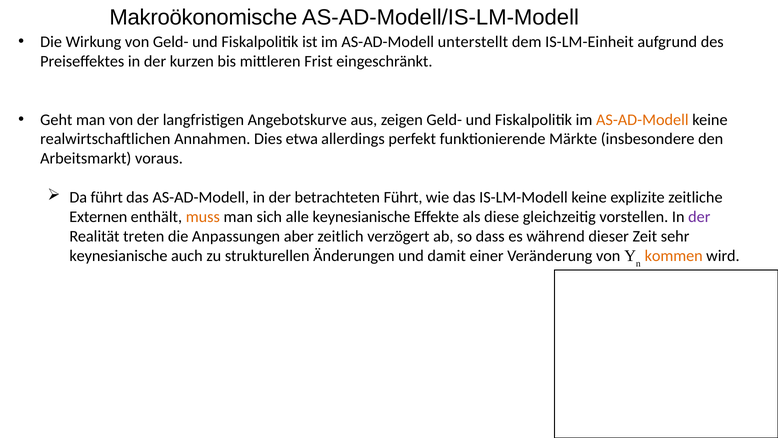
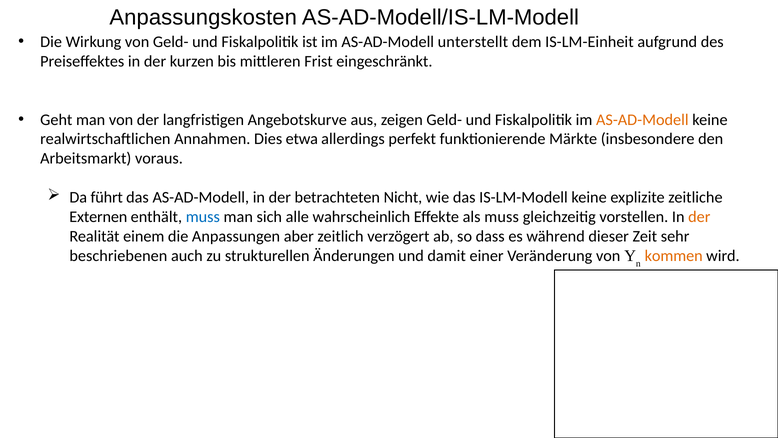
Makroökonomische: Makroökonomische -> Anpassungskosten (203, 17)
betrachteten Führt: Führt -> Nicht (403, 197)
muss colour: orange -> blue (203, 217)
alle keynesianische: keynesianische -> wahrscheinlich (361, 217)
als diese: diese -> muss (502, 217)
der colour: purple -> orange (699, 217)
treten: treten -> einem (144, 236)
keynesianische: keynesianische -> beschriebenen (118, 256)
